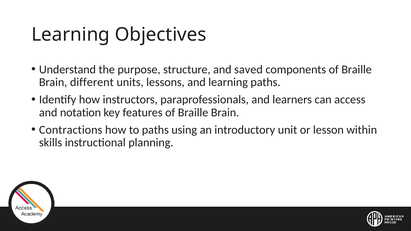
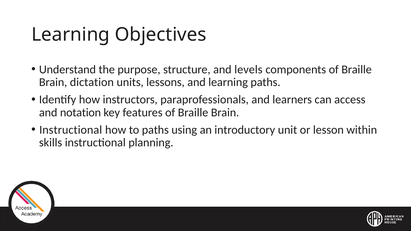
saved: saved -> levels (248, 69)
different: different -> dictation (92, 82)
Contractions: Contractions -> Instructional (71, 130)
